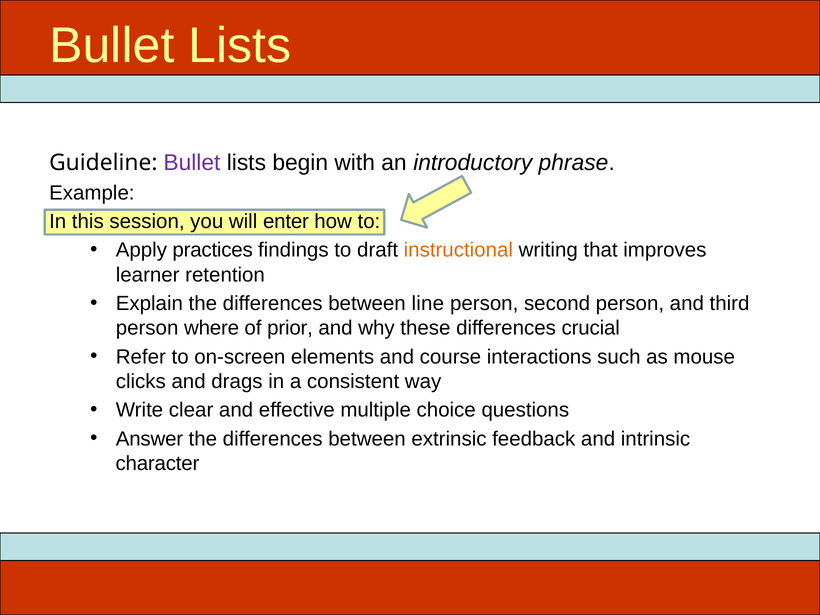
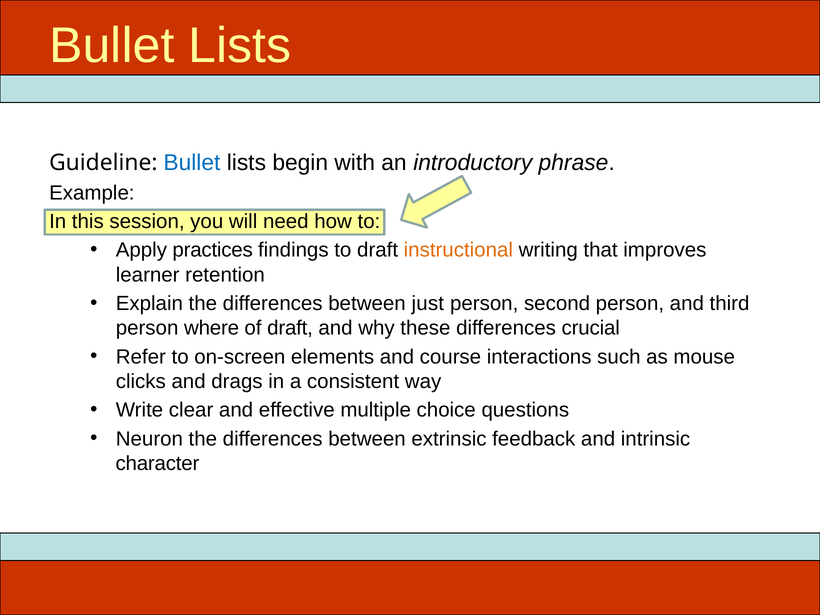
Bullet colour: purple -> blue (192, 163)
enter: enter -> need (286, 221)
line: line -> just (428, 303)
of prior: prior -> draft (290, 328)
Answer: Answer -> Neuron (149, 439)
